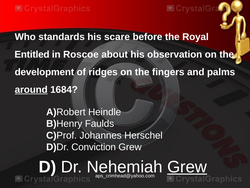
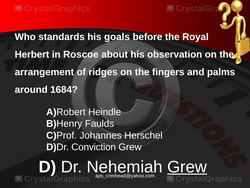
scare: scare -> goals (117, 37)
Entitled: Entitled -> Herbert (32, 54)
development: development -> arrangement (44, 72)
around underline: present -> none (31, 89)
